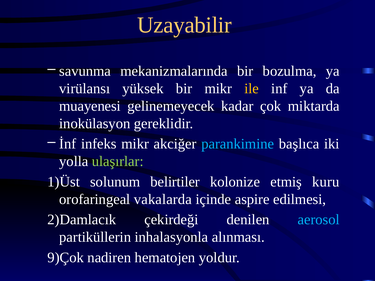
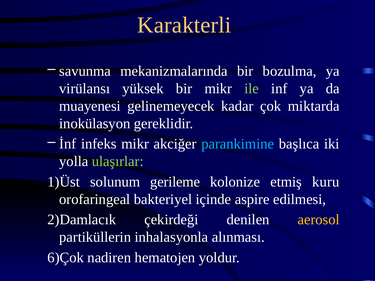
Uzayabilir: Uzayabilir -> Karakterli (184, 25)
ile colour: yellow -> light green (252, 89)
belirtiler: belirtiler -> gerileme (175, 182)
vakalarda: vakalarda -> bakteriyel (163, 199)
aerosol colour: light blue -> yellow (319, 220)
9)Çok: 9)Çok -> 6)Çok (66, 258)
